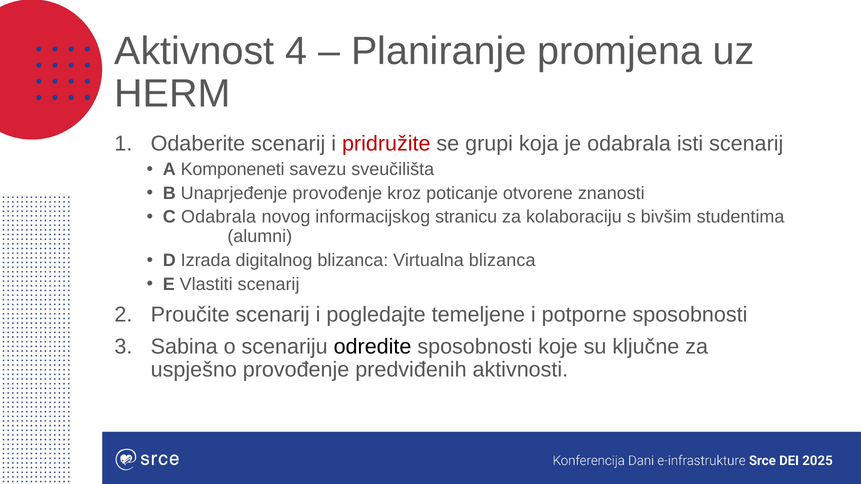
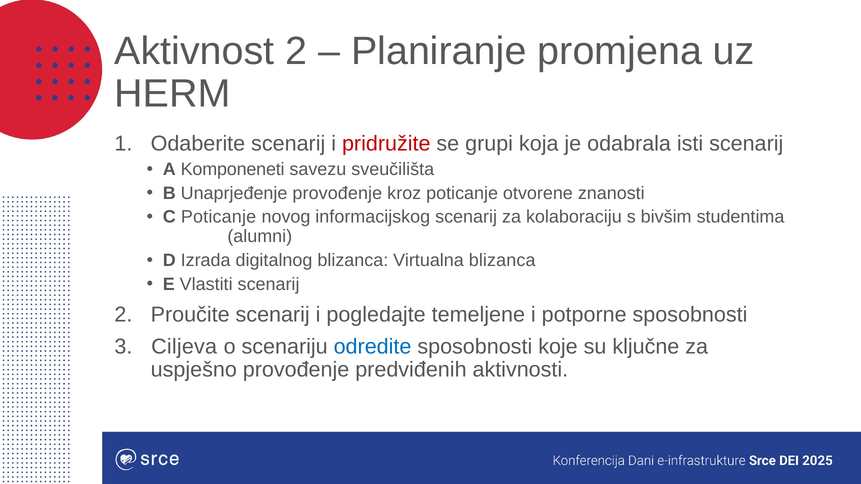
Aktivnost 4: 4 -> 2 (296, 51)
C Odabrala: Odabrala -> Poticanje (219, 217)
informacijskog stranicu: stranicu -> scenarij (466, 217)
Sabina: Sabina -> Ciljeva (184, 347)
odredite colour: black -> blue (373, 347)
